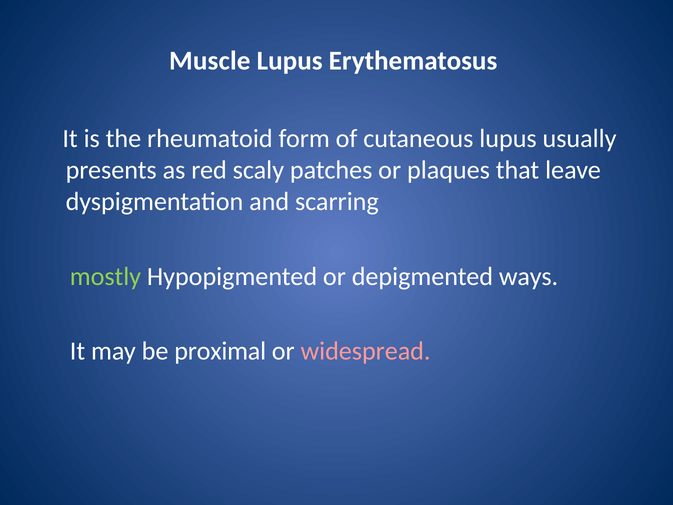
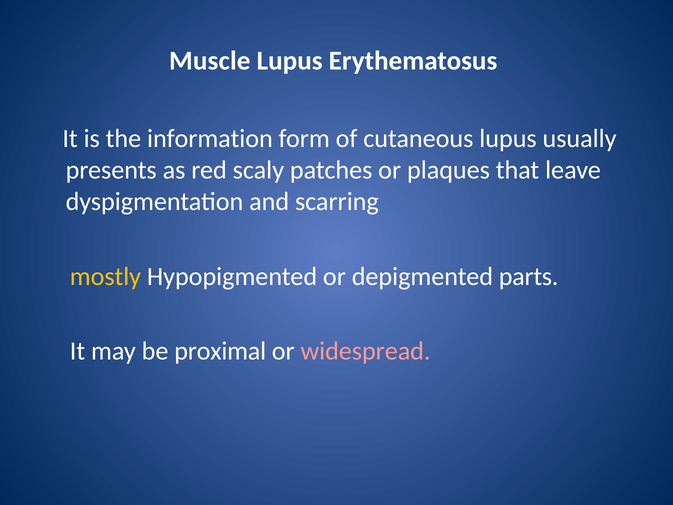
rheumatoid: rheumatoid -> information (210, 139)
mostly colour: light green -> yellow (105, 276)
ways: ways -> parts (529, 276)
